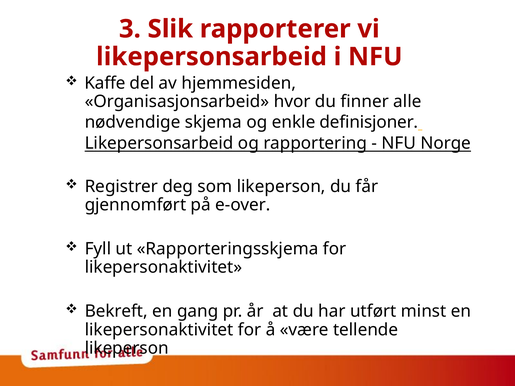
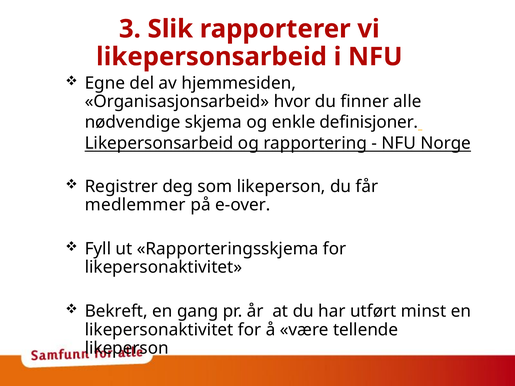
Kaffe: Kaffe -> Egne (105, 83)
gjennomført: gjennomført -> medlemmer (135, 205)
